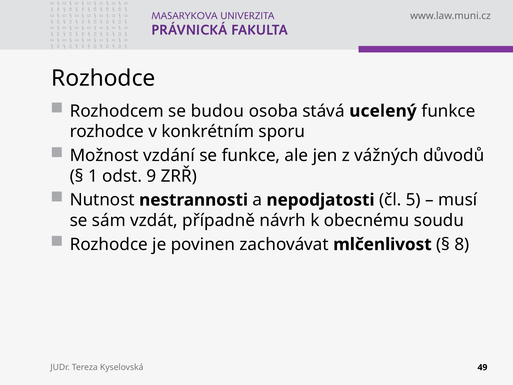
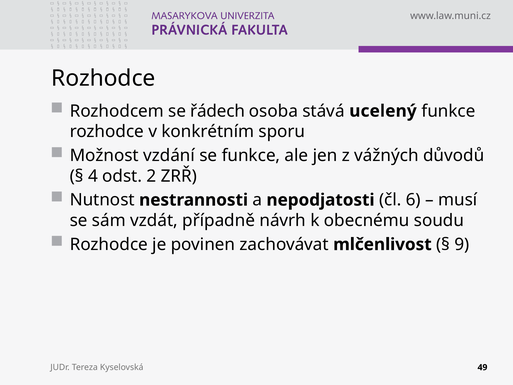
budou: budou -> řádech (218, 111)
1: 1 -> 4 (93, 176)
9: 9 -> 2 (151, 176)
5: 5 -> 6 (413, 200)
8: 8 -> 9 (462, 244)
